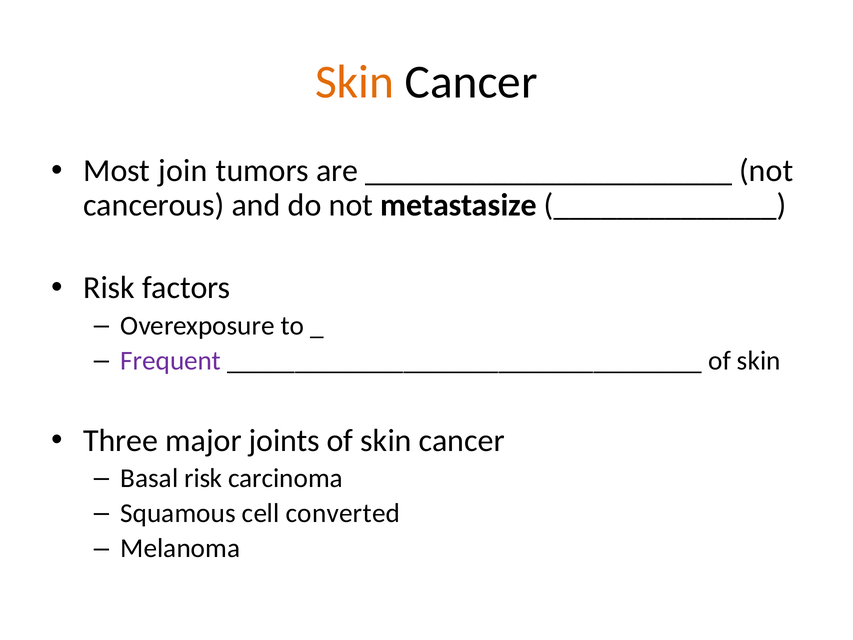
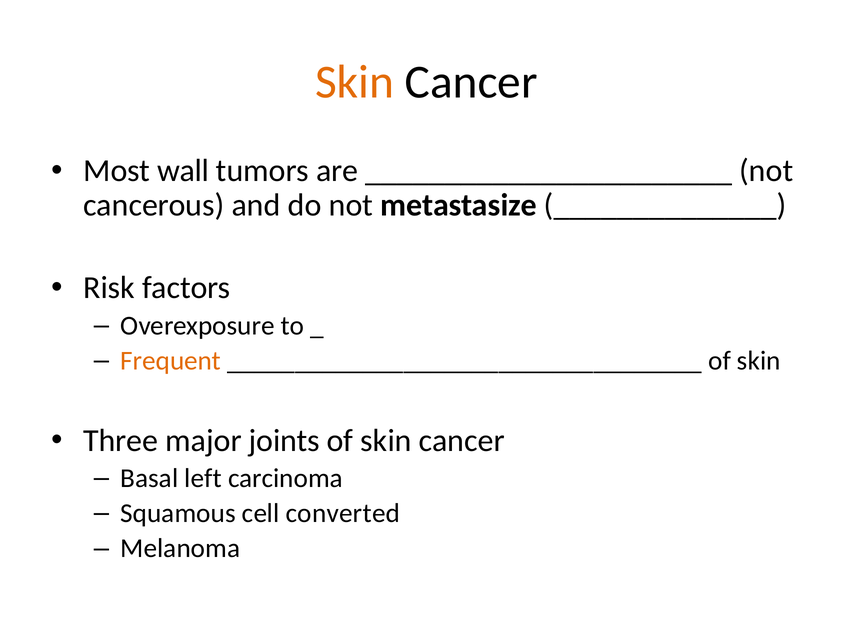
join: join -> wall (183, 171)
Frequent colour: purple -> orange (171, 360)
Basal risk: risk -> left (203, 478)
